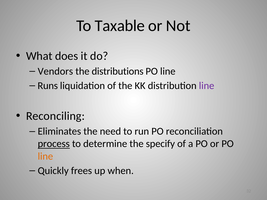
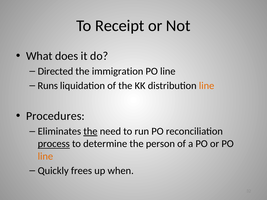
Taxable: Taxable -> Receipt (120, 26)
Vendors: Vendors -> Directed (55, 71)
distributions: distributions -> immigration (118, 71)
line colour: purple -> orange (207, 86)
Reconciling: Reconciling -> Procedures (55, 116)
the underline: none -> present (90, 132)
specify: specify -> person (160, 144)
